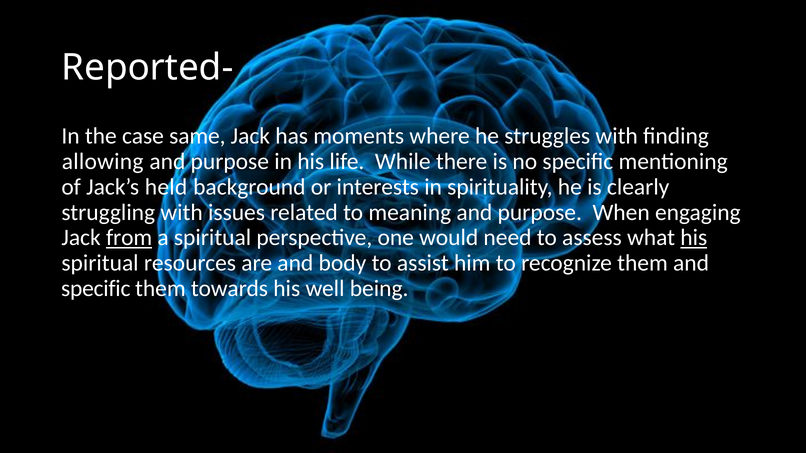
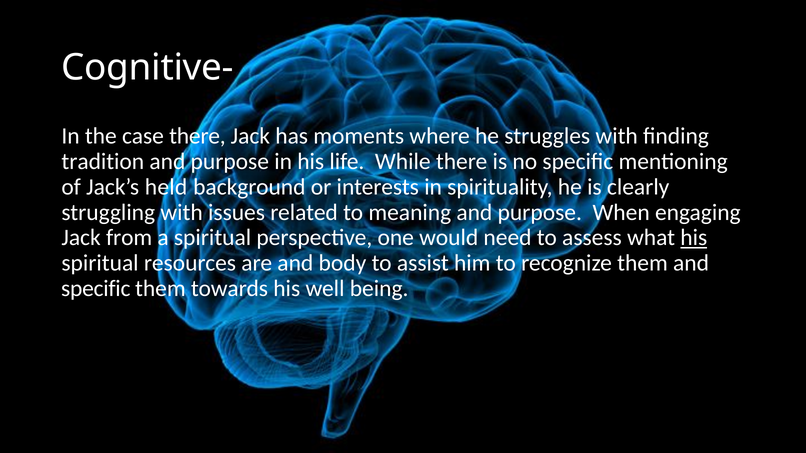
Reported-: Reported- -> Cognitive- (148, 68)
case same: same -> there (197, 136)
allowing: allowing -> tradition (103, 162)
from underline: present -> none (129, 238)
